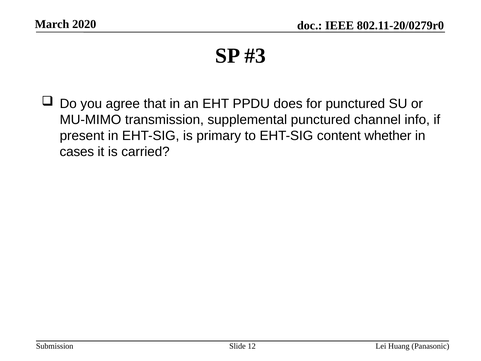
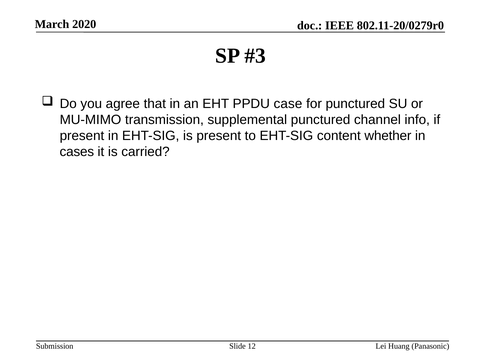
does: does -> case (288, 104)
is primary: primary -> present (219, 136)
